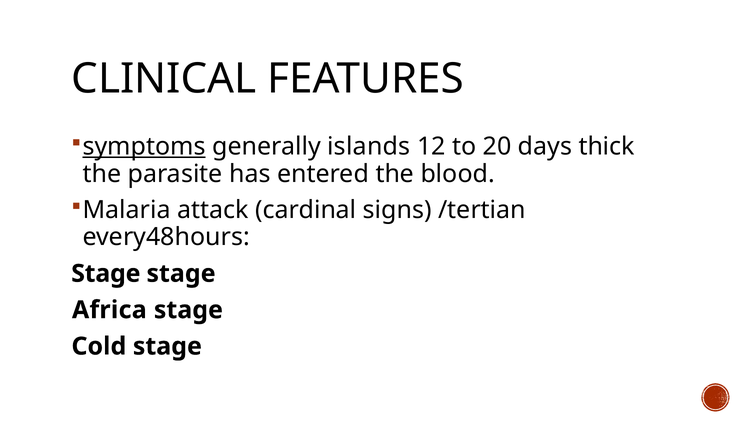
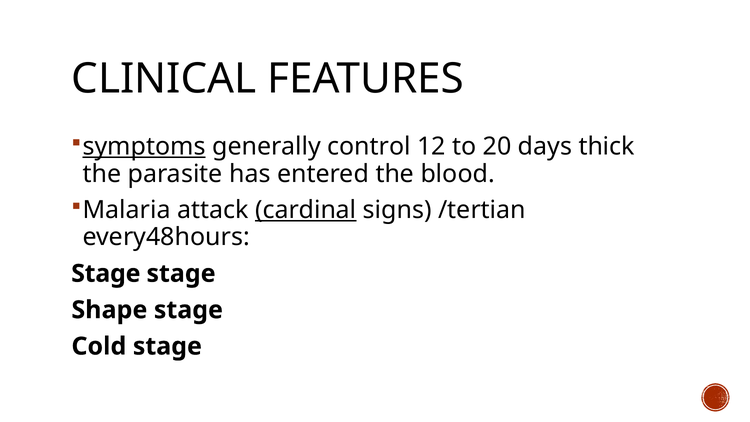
islands: islands -> control (369, 147)
cardinal underline: none -> present (306, 210)
Africa: Africa -> Shape (109, 310)
